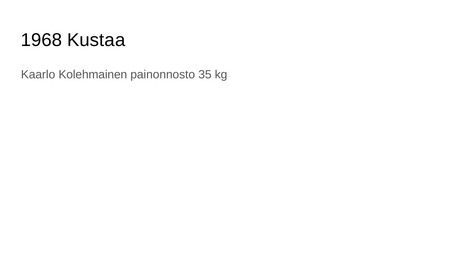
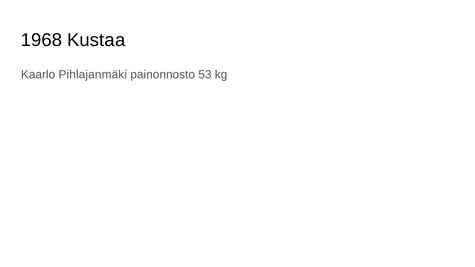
Kolehmainen: Kolehmainen -> Pihlajanmäki (93, 75)
35: 35 -> 53 (205, 75)
